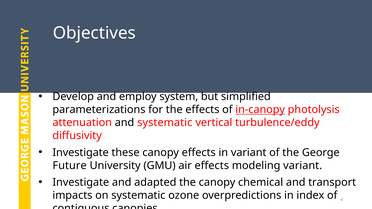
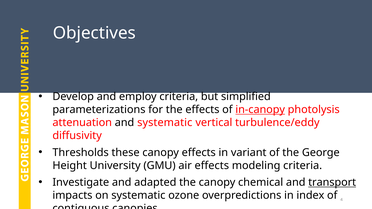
employ system: system -> criteria (179, 97)
Investigate: Investigate -> Thresholds (81, 153)
Future: Future -> Height (70, 166)
modeling variant: variant -> criteria (303, 166)
transport underline: none -> present (332, 183)
